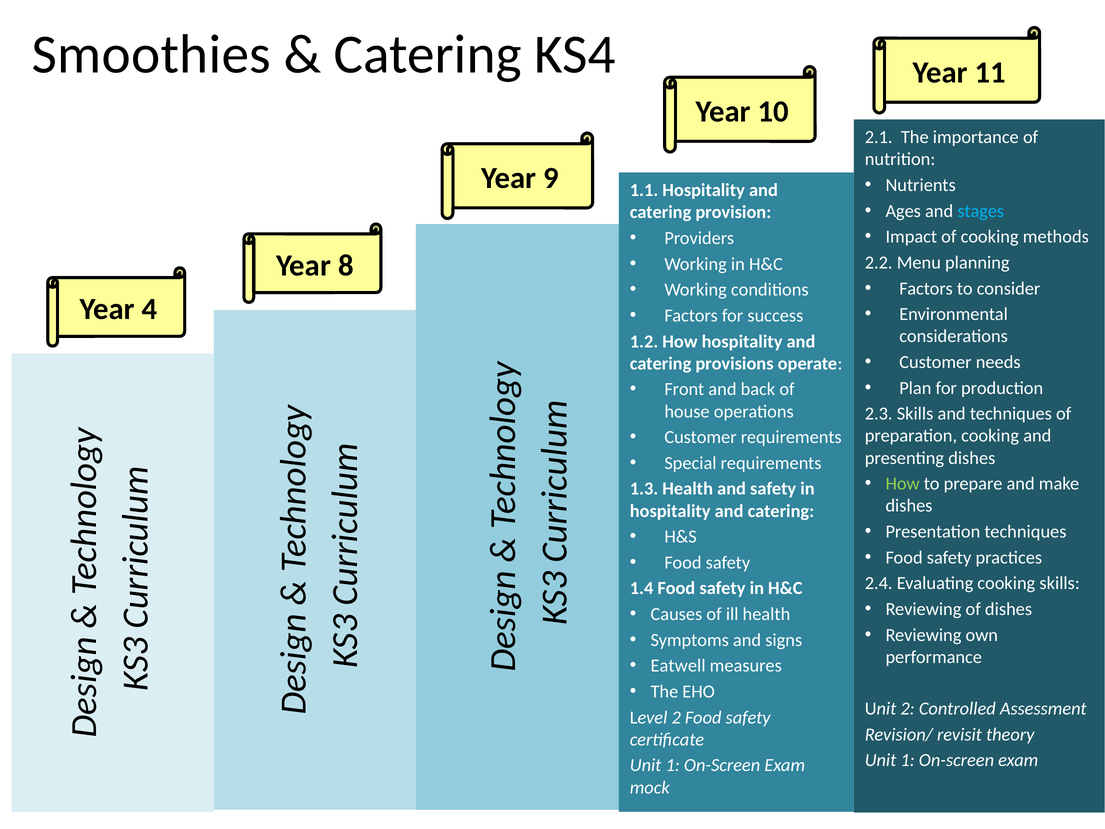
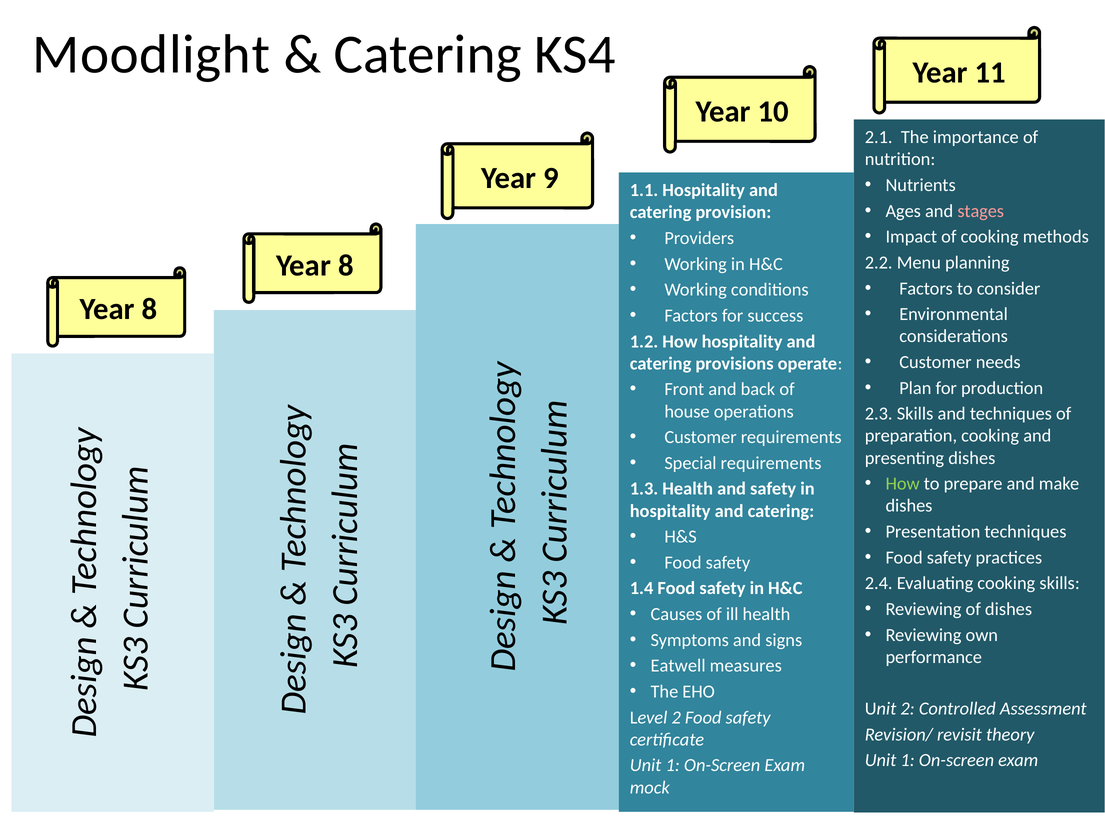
Smoothies: Smoothies -> Moodlight (151, 54)
stages colour: light blue -> pink (981, 211)
4: 4 -> 8 (150, 309)
